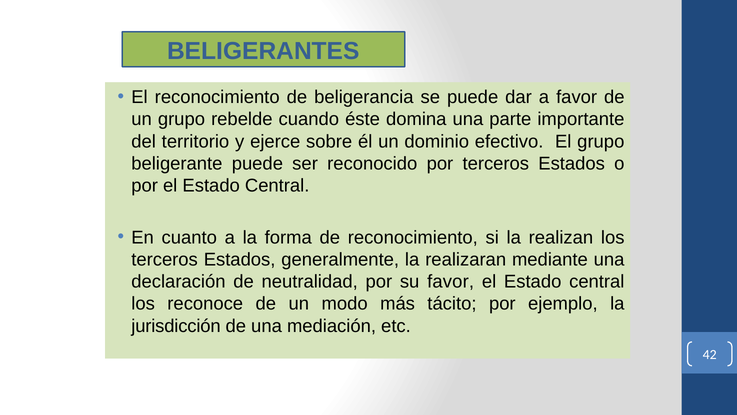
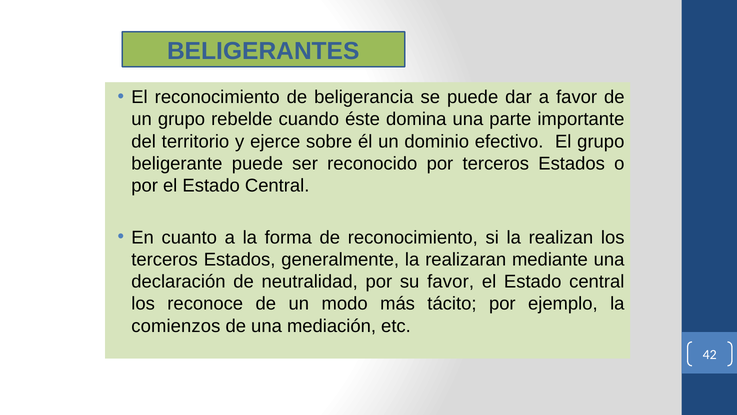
jurisdicción: jurisdicción -> comienzos (176, 326)
